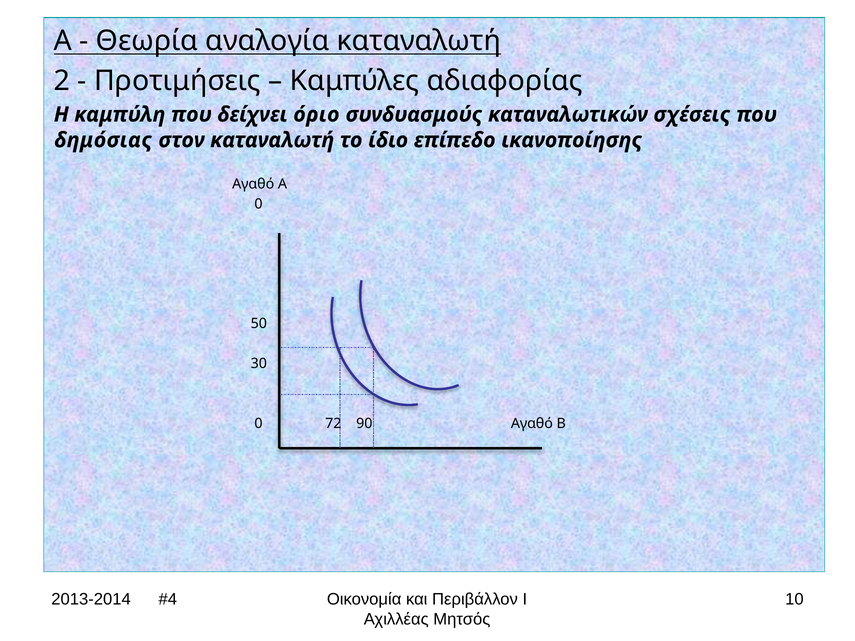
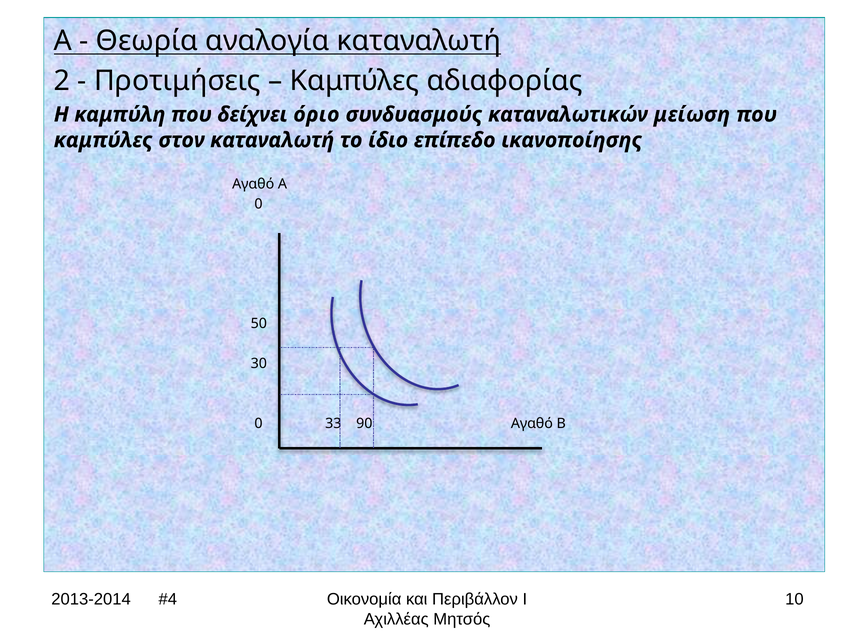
σχέσεις: σχέσεις -> μείωση (692, 115)
δημόσιας: δημόσιας -> καμπύλες (103, 140)
72: 72 -> 33 (333, 423)
